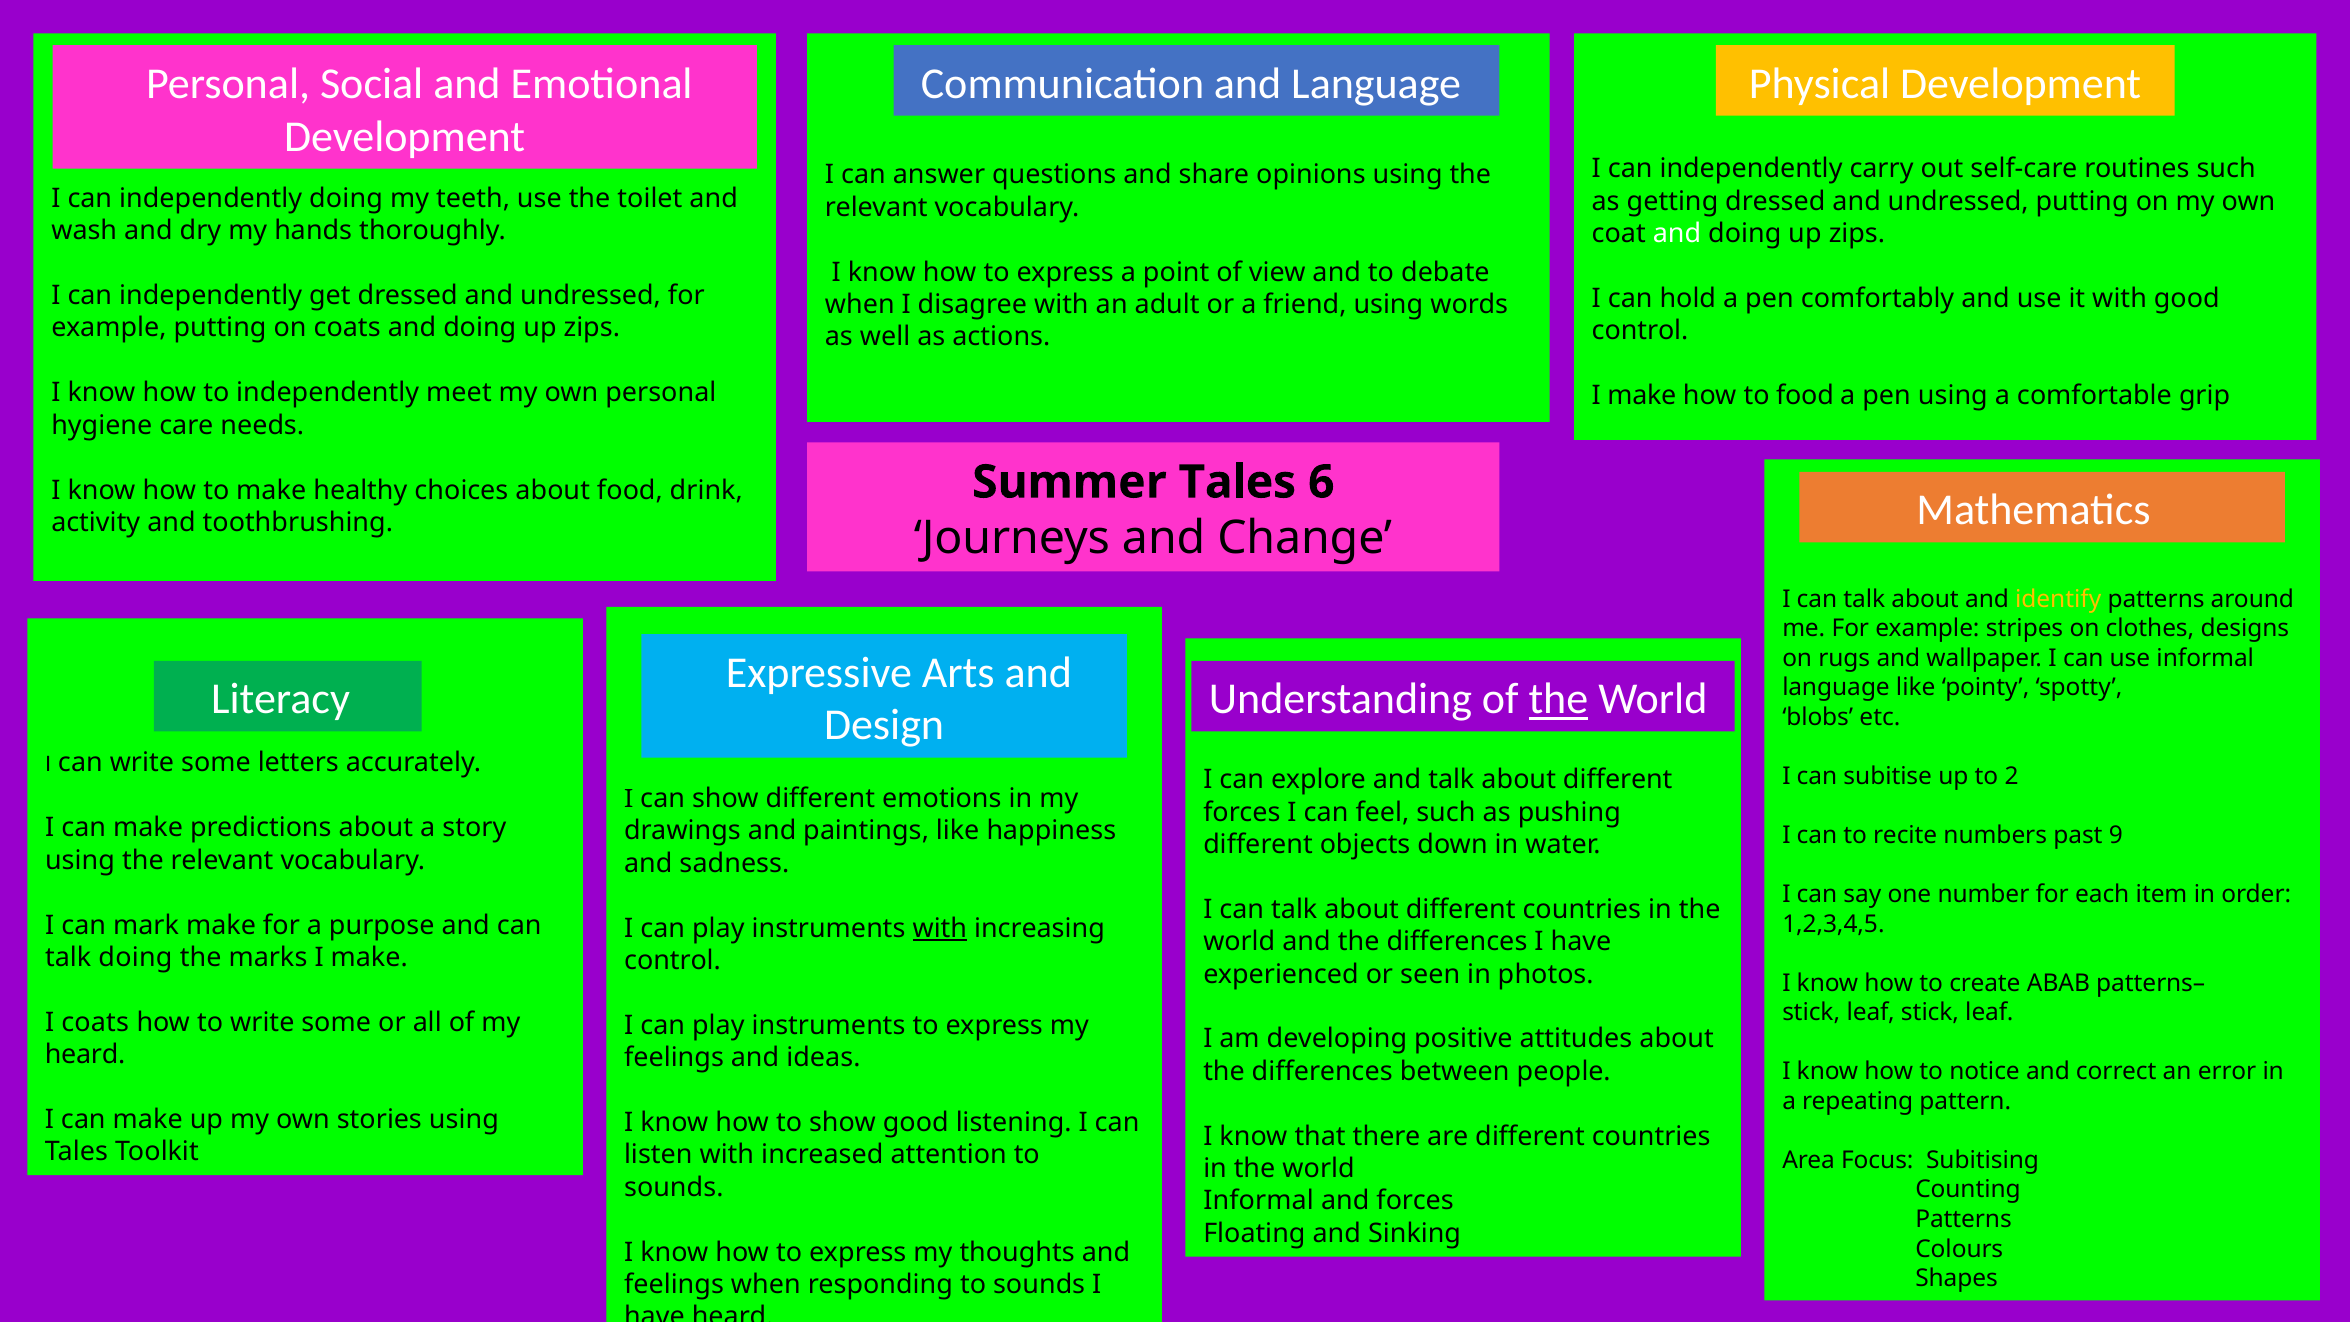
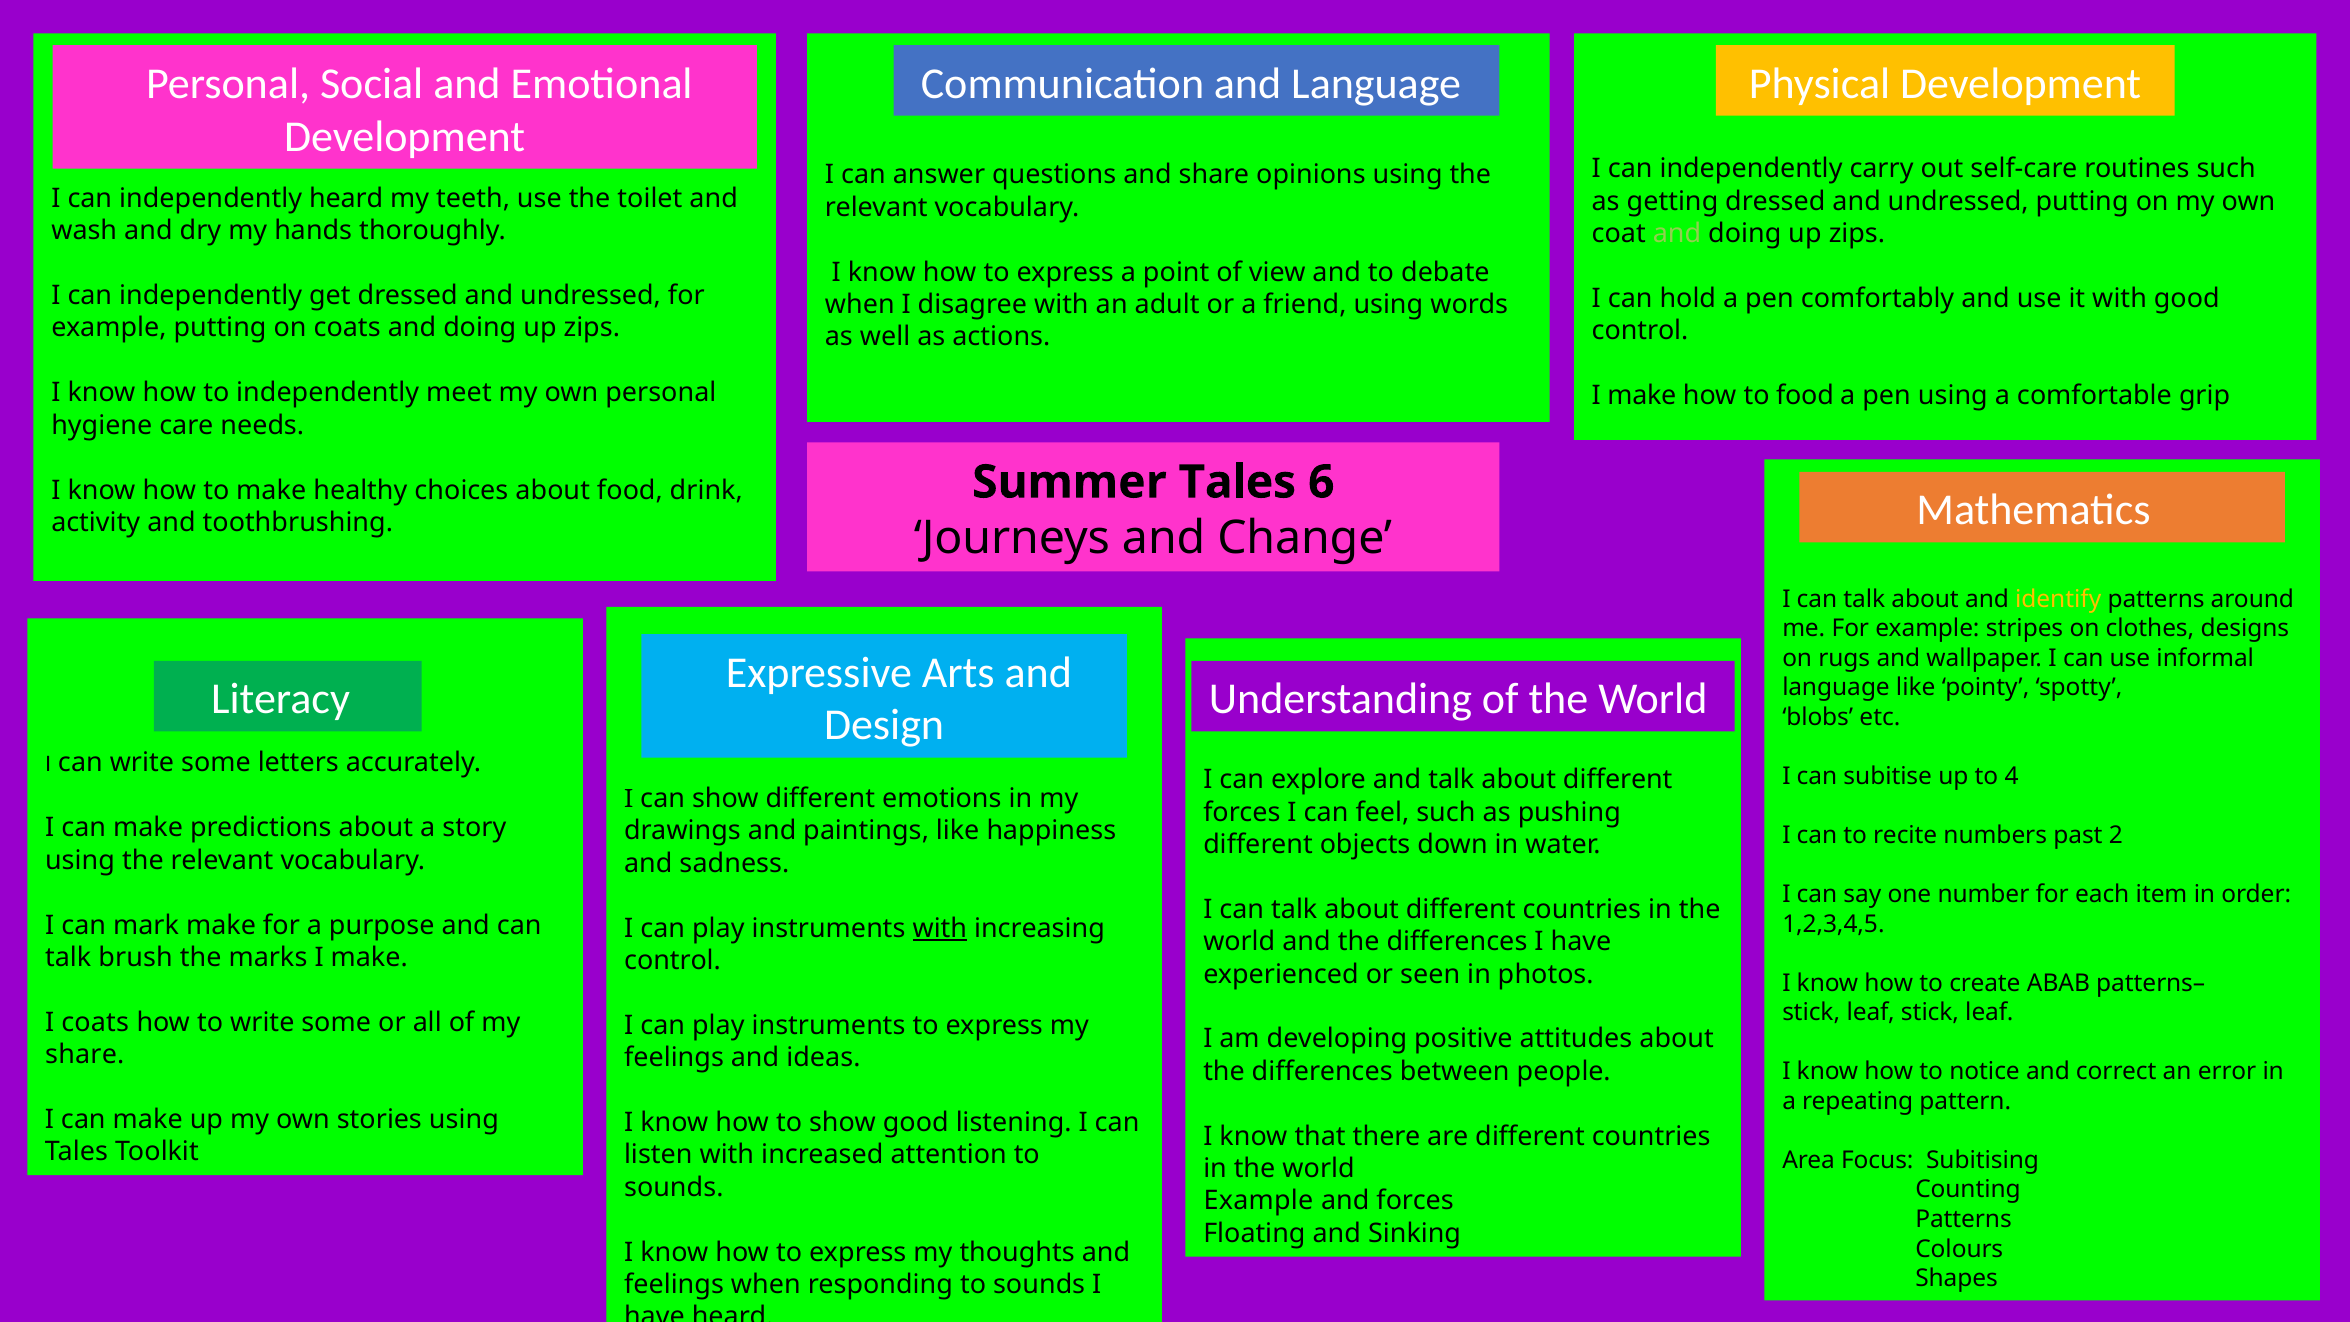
independently doing: doing -> heard (346, 198)
and colour: white -> light green (1677, 234)
the underline: present -> none (1558, 699)
2: 2 -> 4 (2012, 776)
9: 9 -> 2 (2116, 835)
talk doing: doing -> brush (136, 957)
heard: heard -> share (85, 1055)
Informal: Informal -> Example (1258, 1201)
